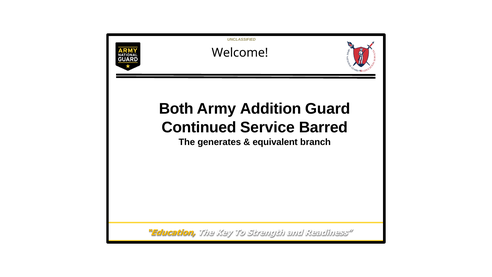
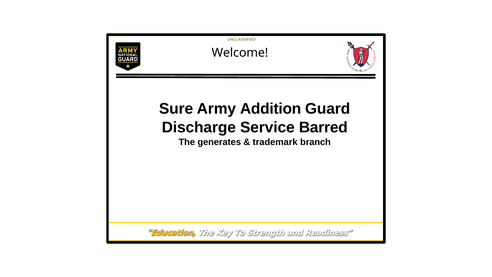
Both: Both -> Sure (176, 109)
Continued: Continued -> Discharge (199, 127)
equivalent: equivalent -> trademark (275, 142)
